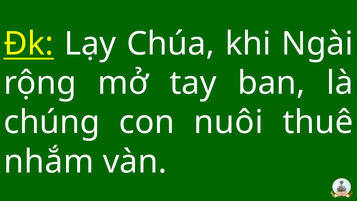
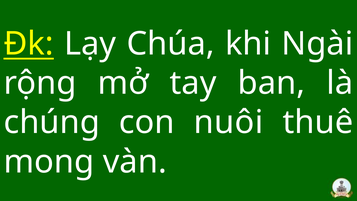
nhắm: nhắm -> mong (49, 162)
